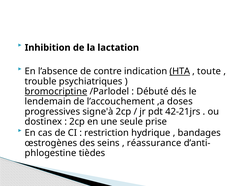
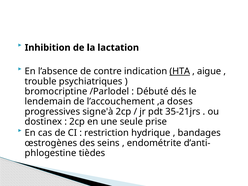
toute: toute -> aigue (209, 71)
bromocriptine underline: present -> none (56, 91)
42-21jrs: 42-21jrs -> 35-21jrs (183, 112)
réassurance: réassurance -> endométrite (154, 143)
